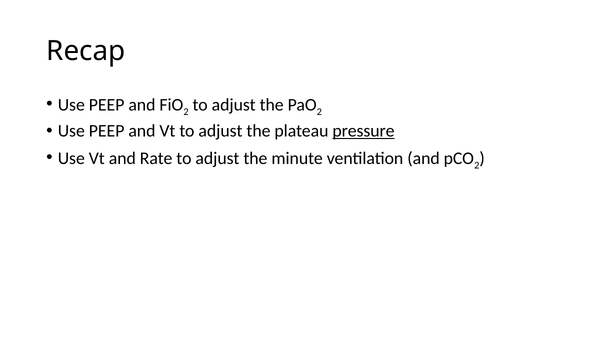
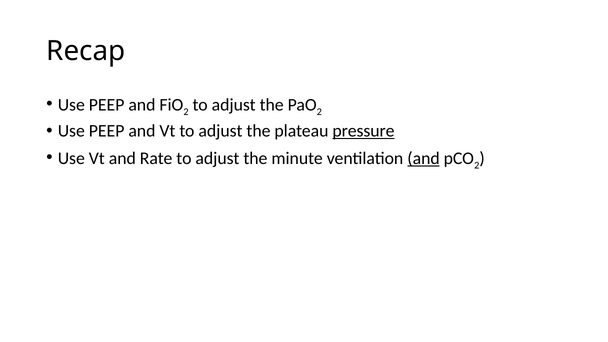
and underline: none -> present (424, 159)
